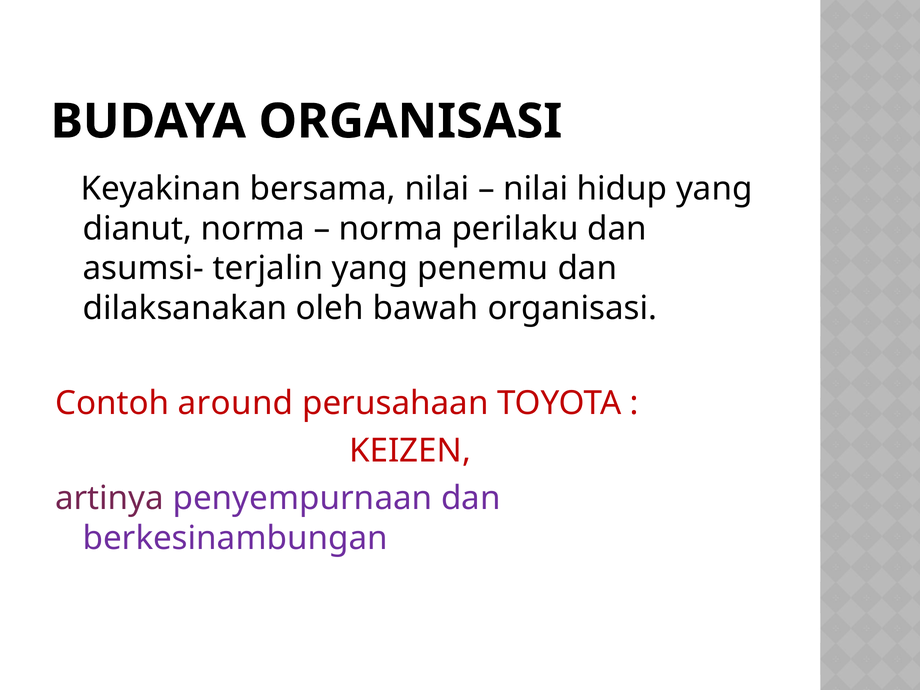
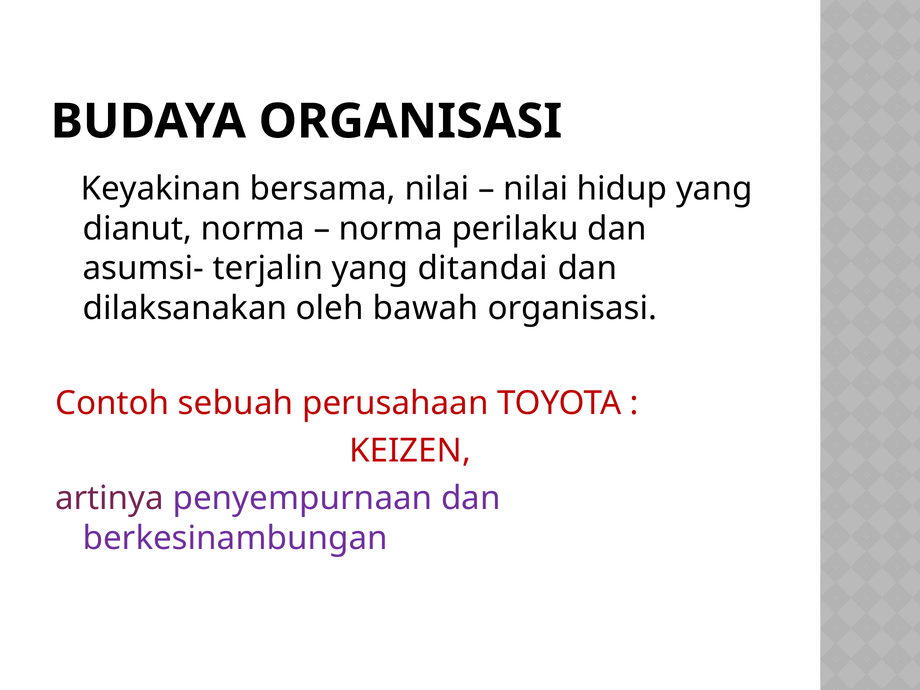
penemu: penemu -> ditandai (483, 268)
around: around -> sebuah (236, 403)
